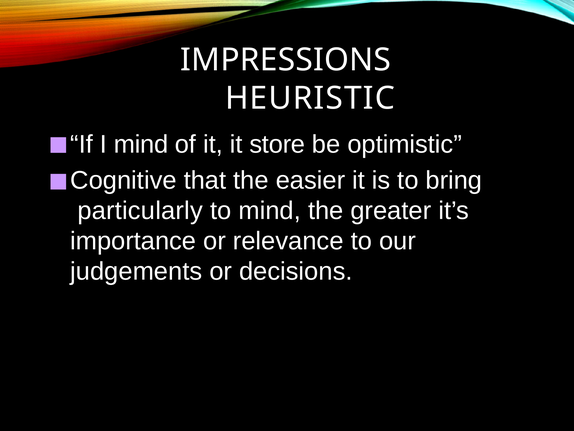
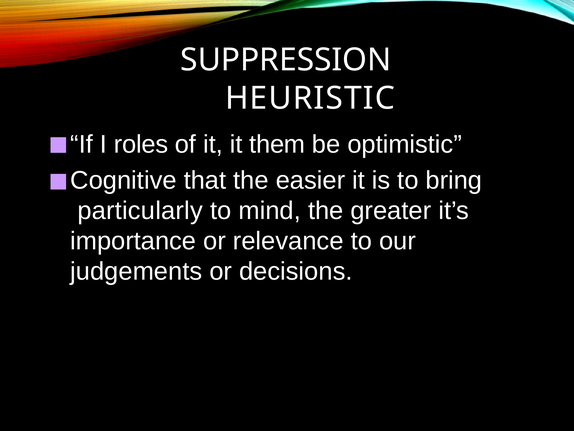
IMPRESSIONS: IMPRESSIONS -> SUPPRESSION (286, 60)
I mind: mind -> roles (141, 144)
store: store -> them (277, 144)
